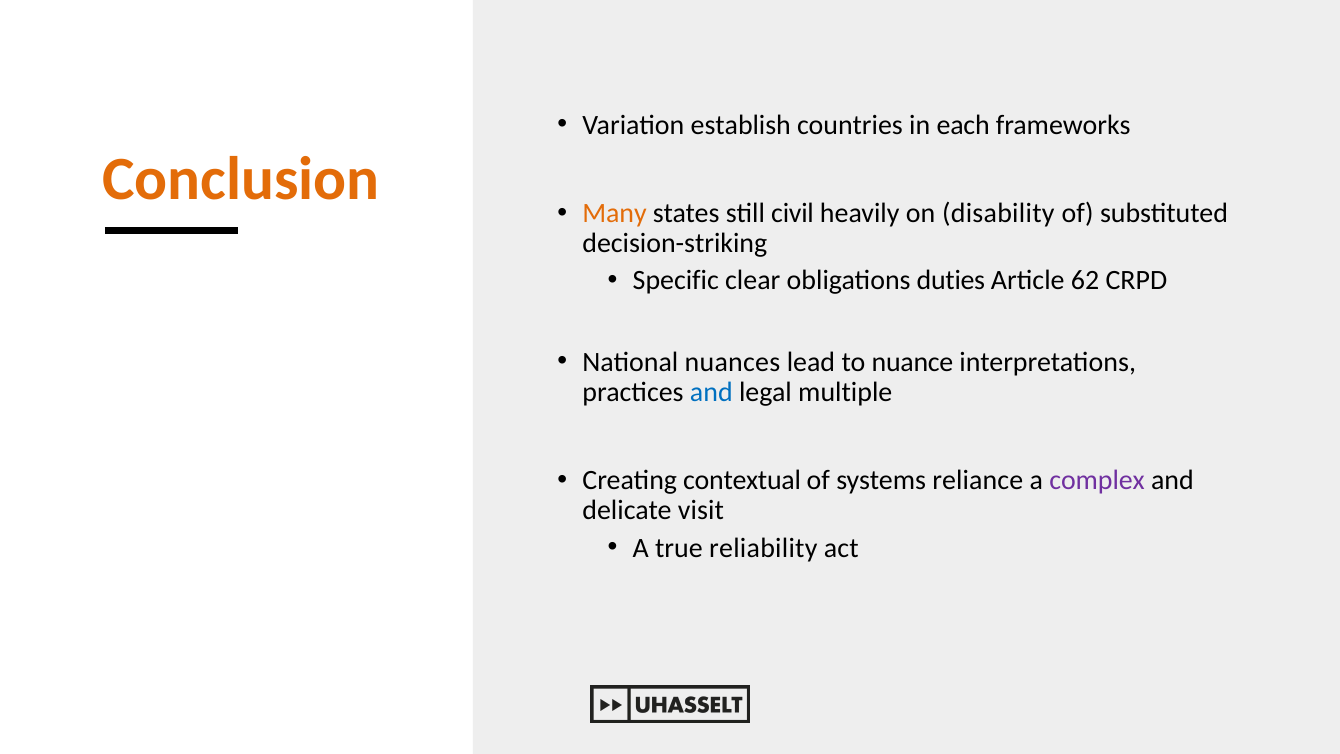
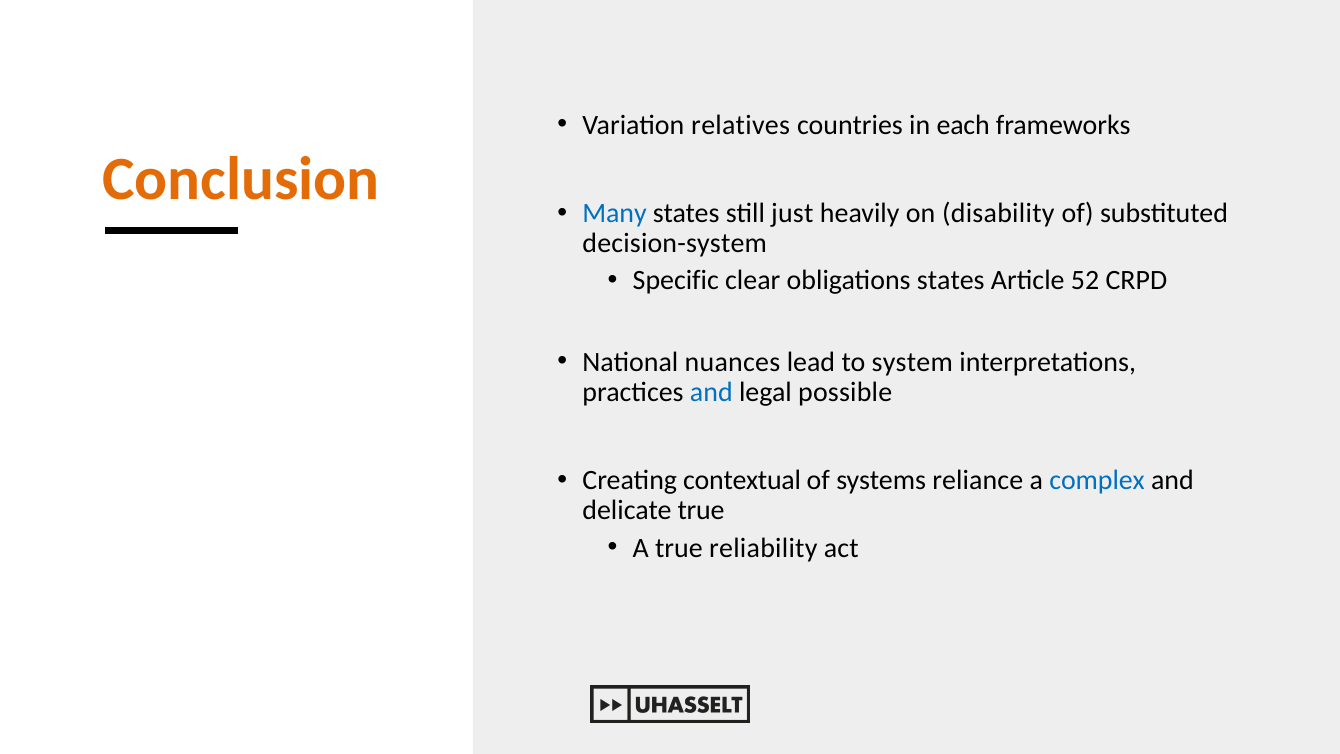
establish: establish -> relatives (741, 125)
Many colour: orange -> blue (615, 213)
civil: civil -> just (792, 213)
decision-striking: decision-striking -> decision-system (675, 243)
obligations duties: duties -> states (951, 280)
62: 62 -> 52 (1085, 280)
nuance: nuance -> system (912, 362)
multiple: multiple -> possible (845, 392)
complex colour: purple -> blue (1097, 480)
delicate visit: visit -> true (701, 510)
